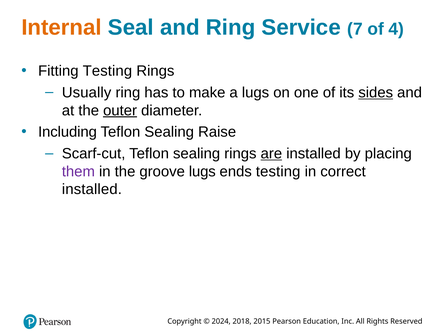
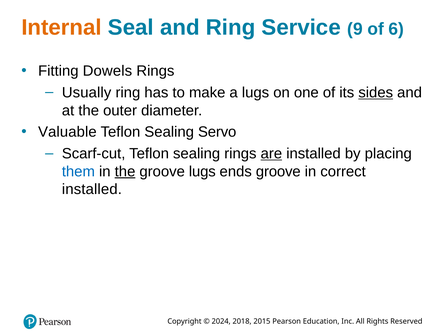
7: 7 -> 9 (355, 29)
4: 4 -> 6 (396, 29)
Fitting Testing: Testing -> Dowels (107, 71)
outer underline: present -> none (120, 110)
Including: Including -> Valuable (67, 132)
Raise: Raise -> Servo (217, 132)
them colour: purple -> blue (78, 171)
the underline: none -> present (125, 171)
ends testing: testing -> groove (278, 171)
